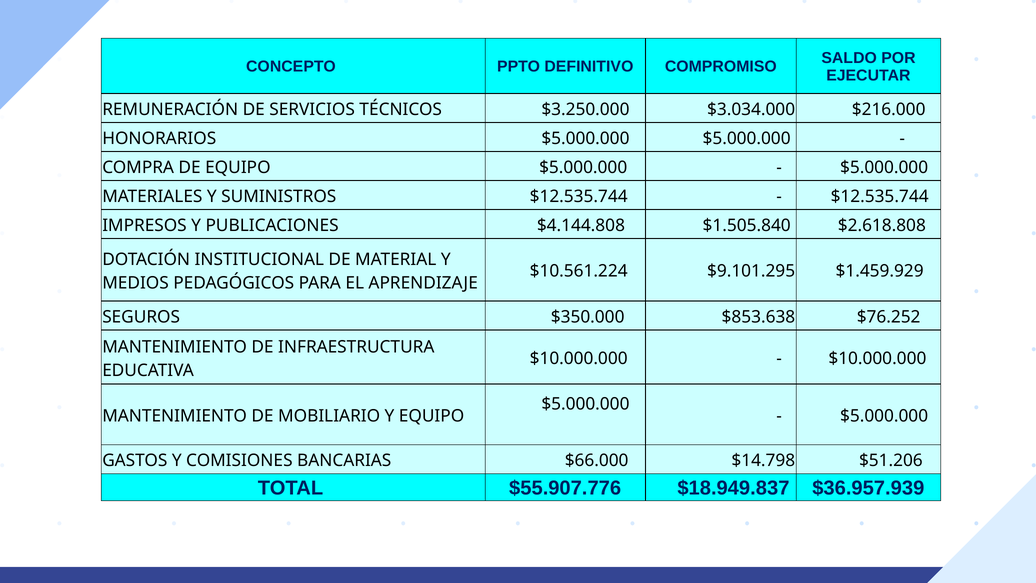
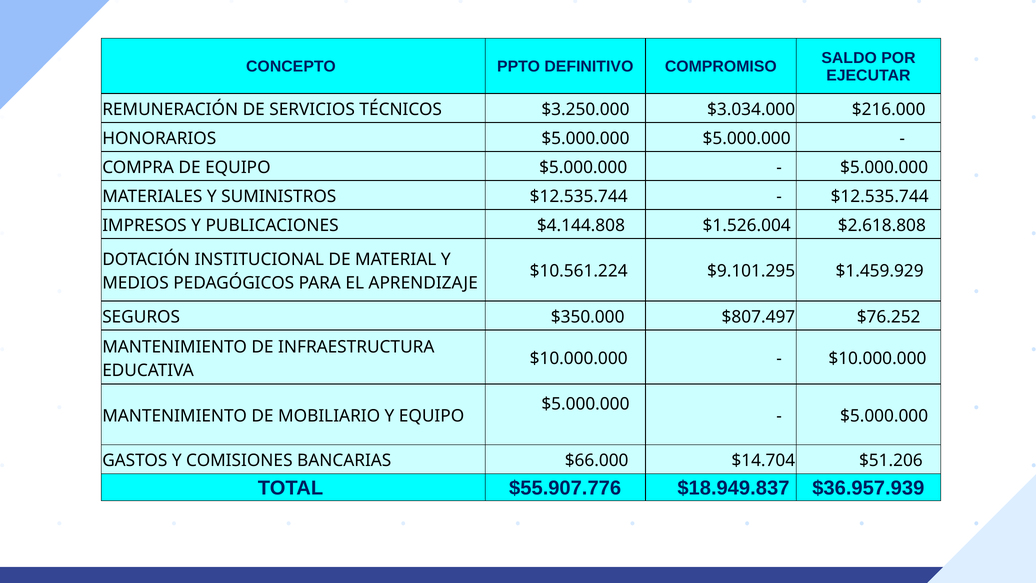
$1.505.840: $1.505.840 -> $1.526.004 (747, 225)
$853.638: $853.638 -> $807.497 (758, 317)
$14.798: $14.798 -> $14.704 (763, 461)
